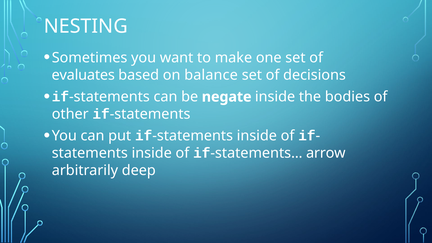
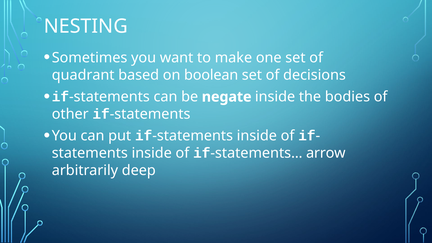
evaluates: evaluates -> quadrant (83, 75)
balance: balance -> boolean (211, 75)
